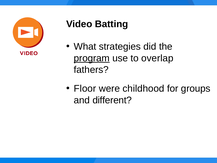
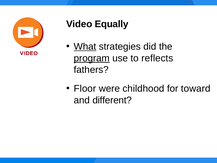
Batting: Batting -> Equally (112, 24)
What underline: none -> present (85, 47)
overlap: overlap -> reflects (157, 58)
groups: groups -> toward (196, 88)
